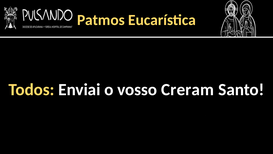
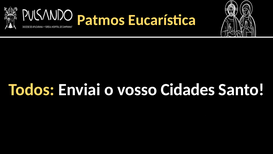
Creram: Creram -> Cidades (188, 89)
